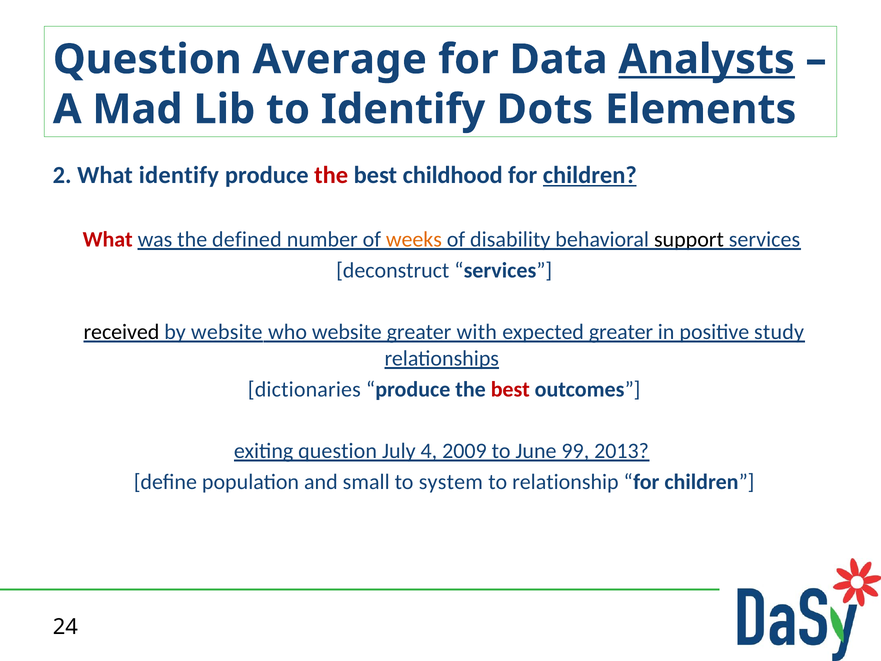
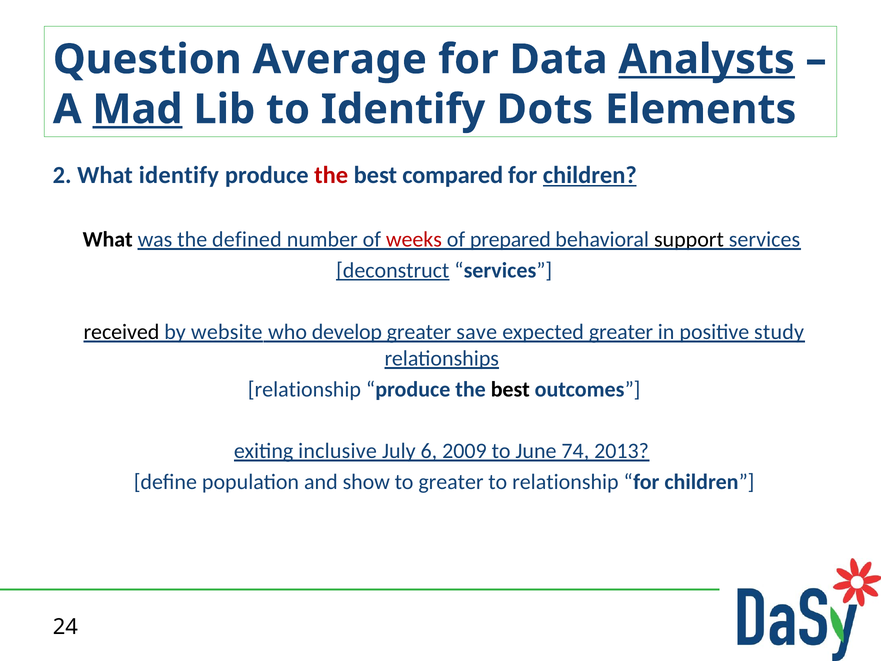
Mad underline: none -> present (137, 109)
childhood: childhood -> compared (453, 175)
What colour: red -> black (108, 239)
weeks colour: orange -> red (414, 239)
disability: disability -> prepared (510, 239)
deconstruct underline: none -> present (393, 270)
who website: website -> develop (347, 332)
with: with -> save (477, 332)
dictionaries: dictionaries -> relationship (304, 389)
best colour: red -> black (510, 389)
exiting question: question -> inclusive (338, 451)
4: 4 -> 6 (429, 451)
99: 99 -> 74 (575, 451)
small: small -> show (366, 482)
to system: system -> greater (451, 482)
